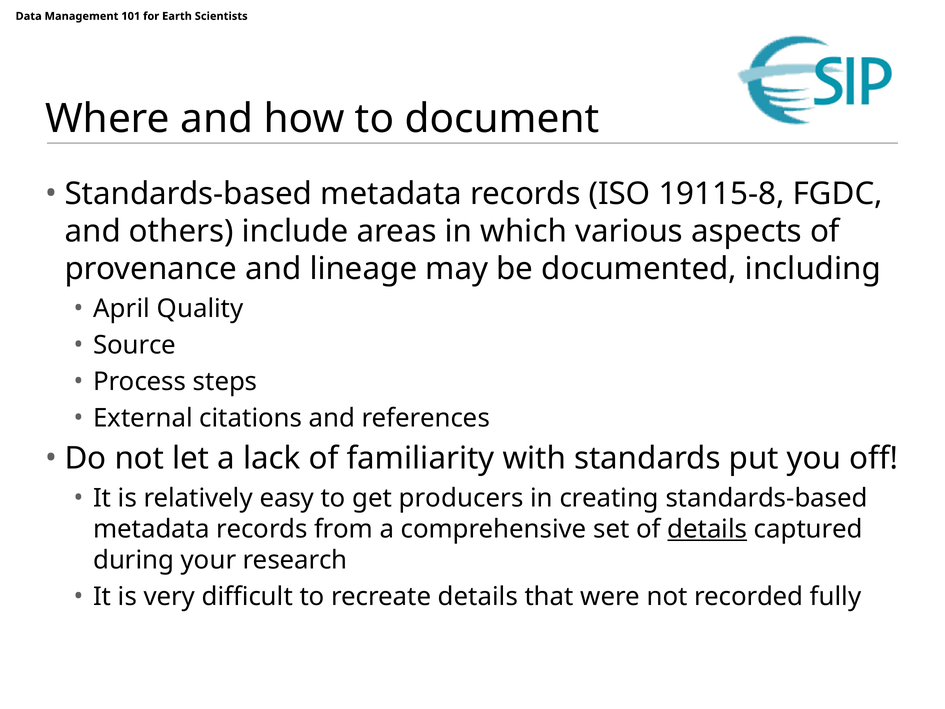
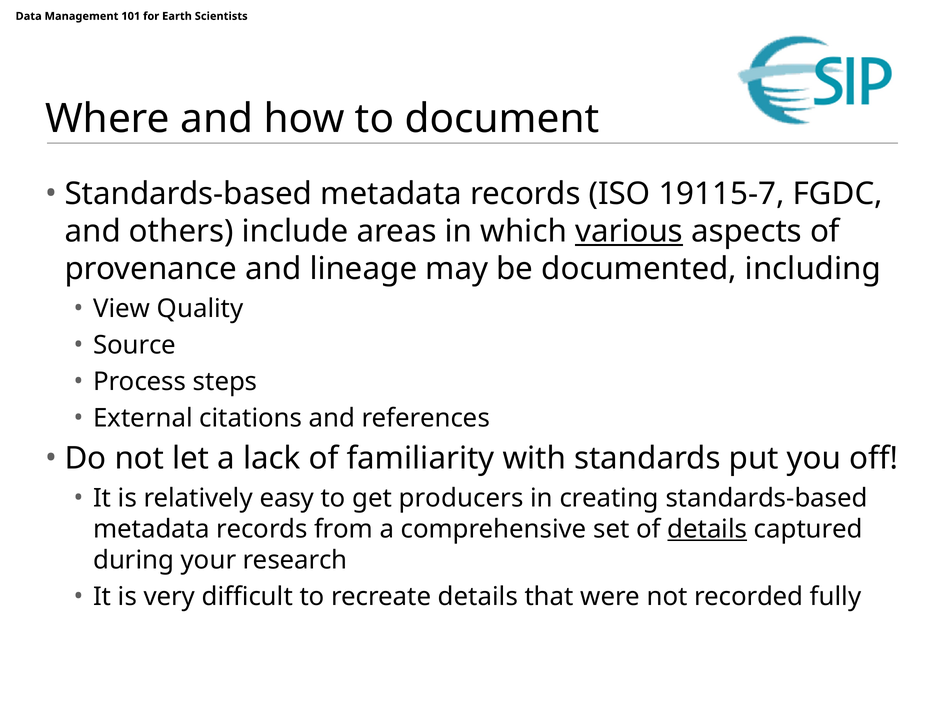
19115-8: 19115-8 -> 19115-7 (722, 194)
various underline: none -> present (629, 231)
April: April -> View (122, 308)
